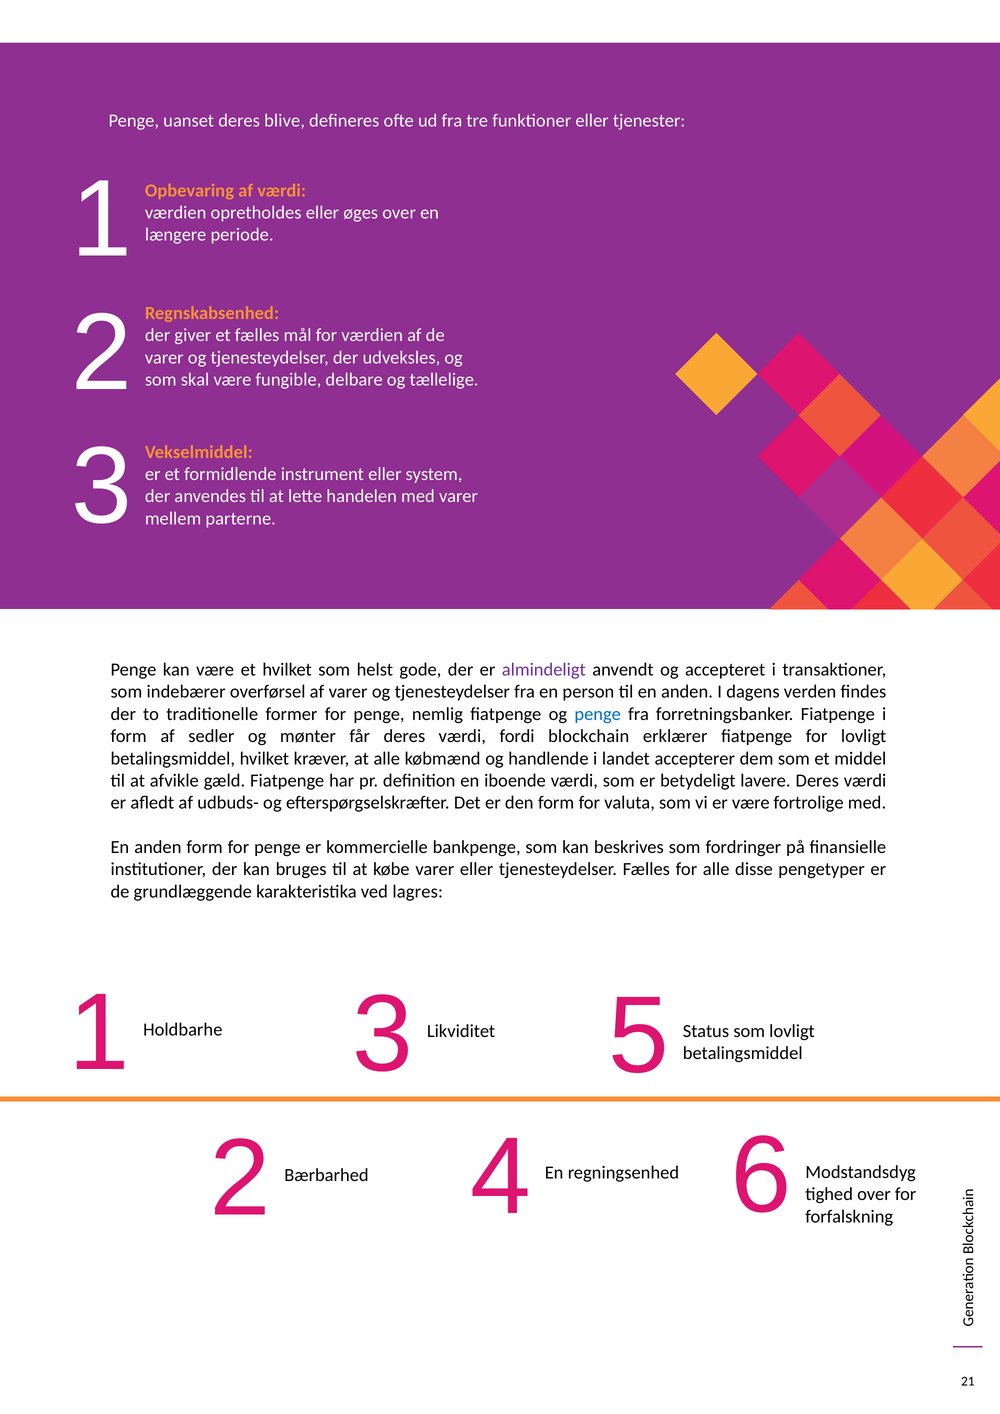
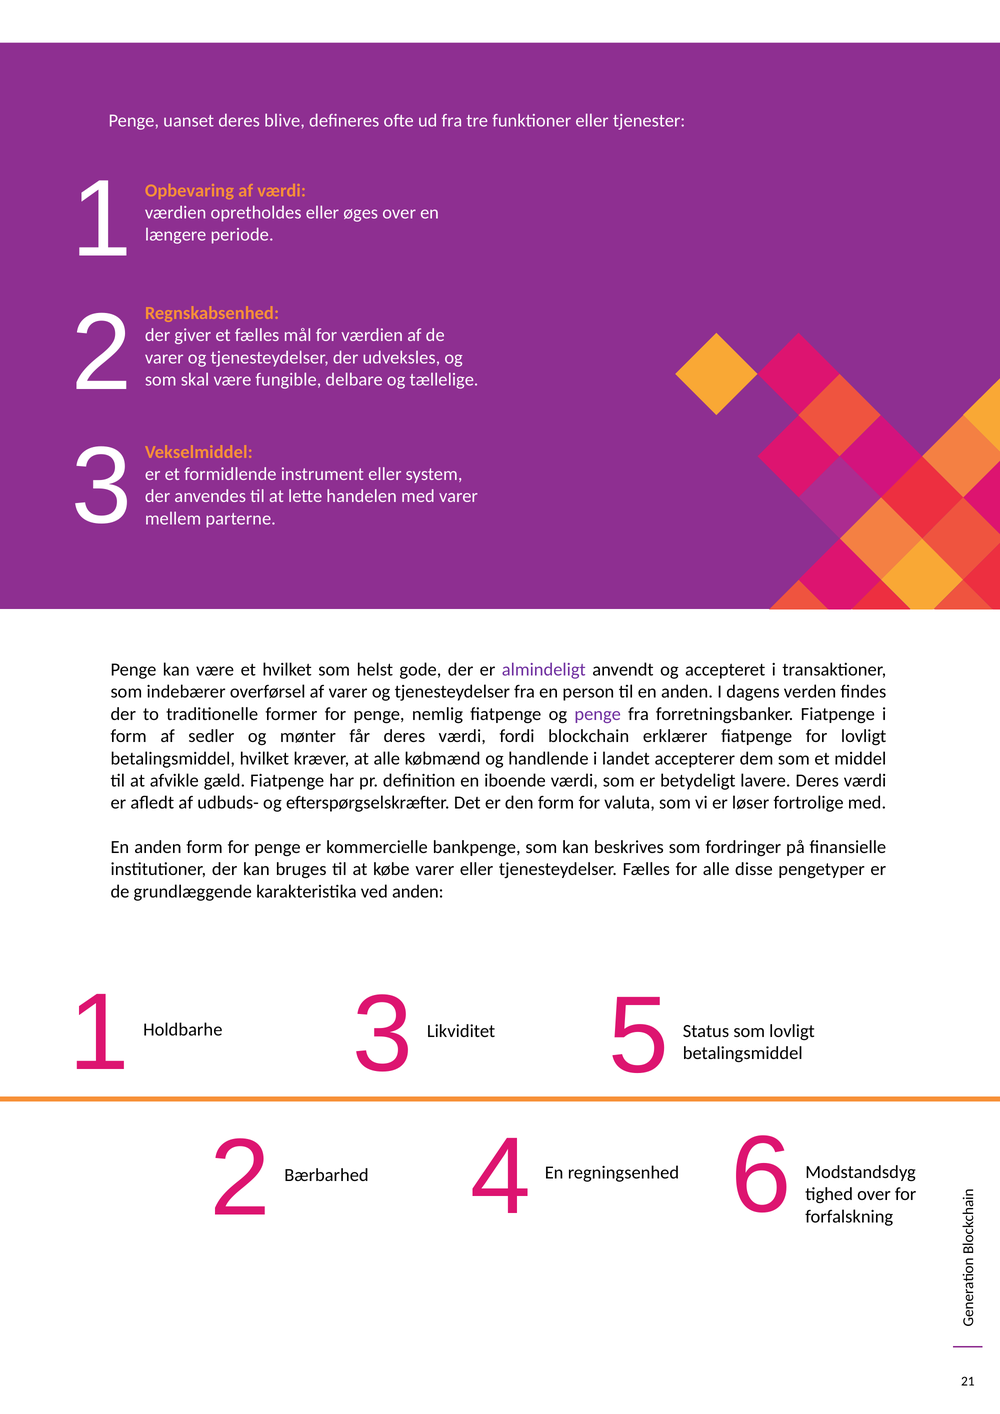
penge colour: blue -> purple (598, 714)
er være: være -> løser (751, 803)
ved lagres: lagres -> anden (418, 892)
